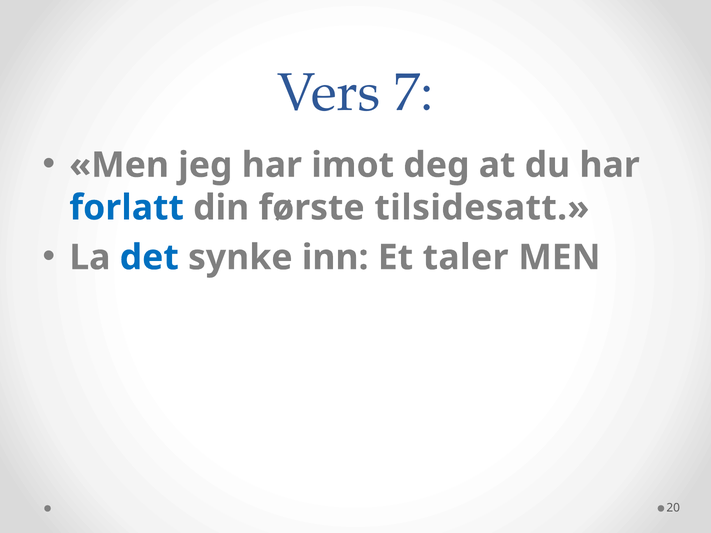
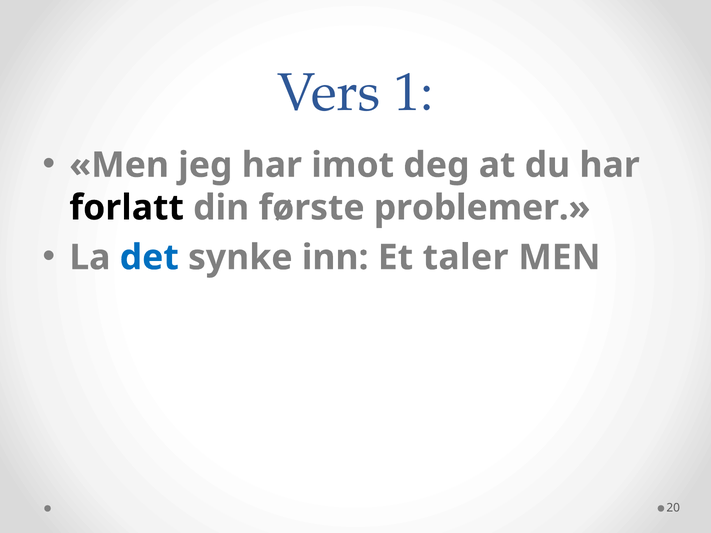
7: 7 -> 1 (414, 93)
forlatt colour: blue -> black (127, 208)
tilsidesatt: tilsidesatt -> problemer (482, 208)
